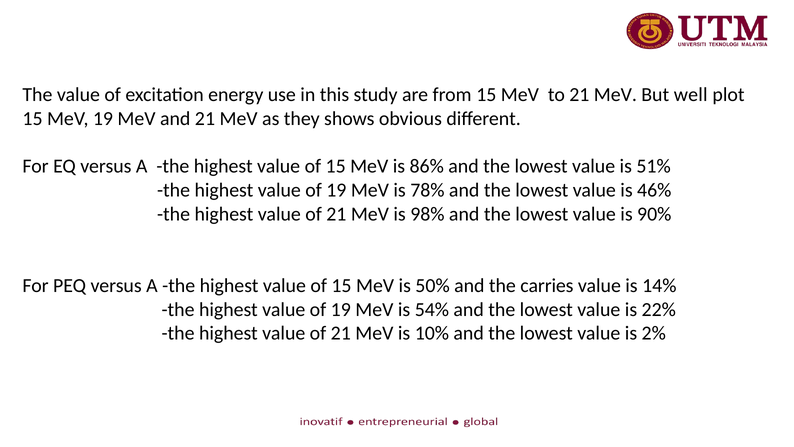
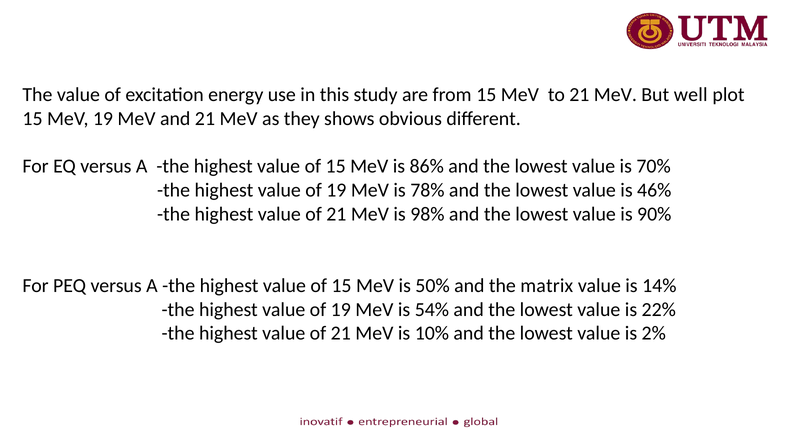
51%: 51% -> 70% (654, 166)
carries: carries -> matrix (547, 285)
